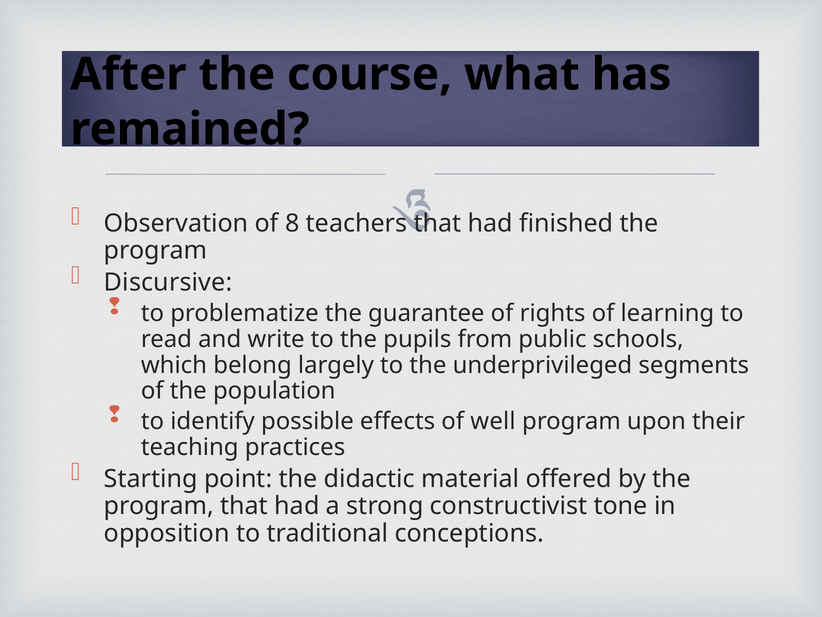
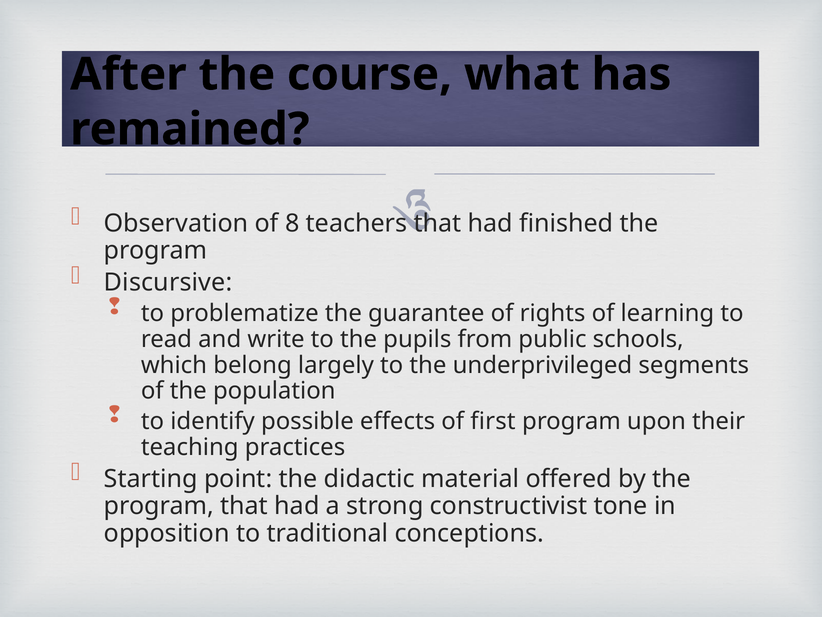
well: well -> first (493, 421)
